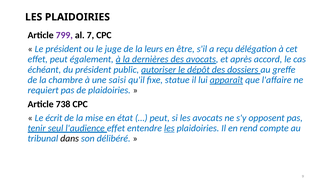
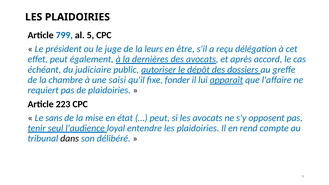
799 colour: purple -> blue (64, 35)
7: 7 -> 5 (90, 35)
du président: président -> judiciaire (93, 70)
statue: statue -> fonder (177, 80)
738: 738 -> 223 (63, 104)
écrit: écrit -> sans (54, 118)
l'audience effet: effet -> loyal (116, 128)
les underline: present -> none (169, 128)
